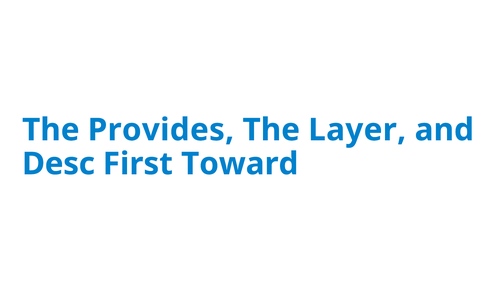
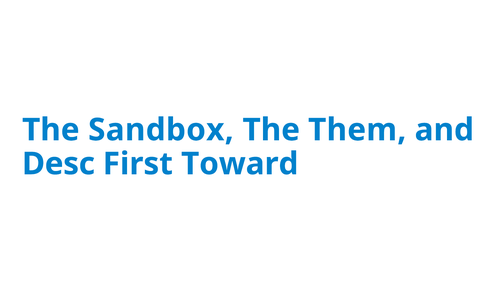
Provides: Provides -> Sandbox (161, 130)
Layer: Layer -> Them (357, 130)
